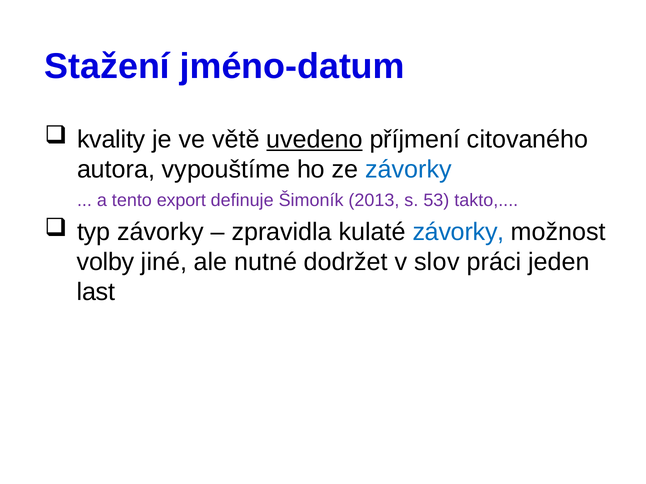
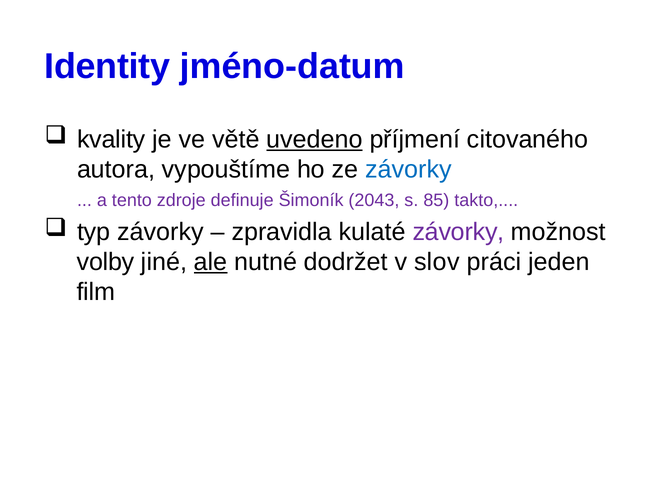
Stažení: Stažení -> Identity (107, 66)
export: export -> zdroje (181, 201)
2013: 2013 -> 2043 (374, 201)
53: 53 -> 85 (436, 201)
závorky colour: blue -> purple (458, 232)
ale underline: none -> present (211, 262)
last: last -> film (96, 293)
